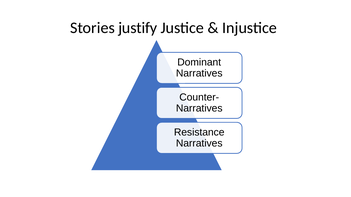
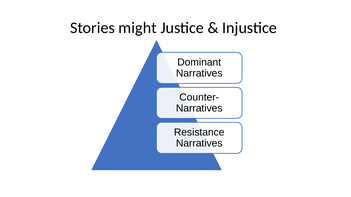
justify: justify -> might (138, 28)
